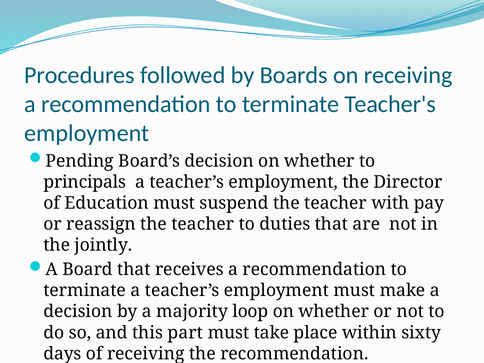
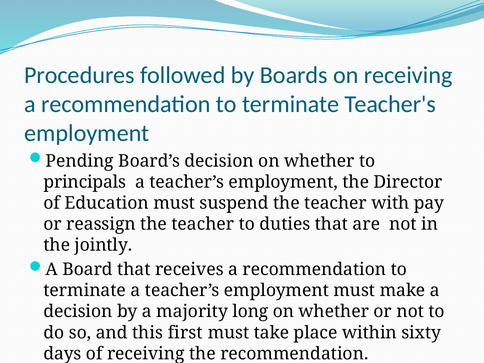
loop: loop -> long (250, 312)
part: part -> first (185, 333)
